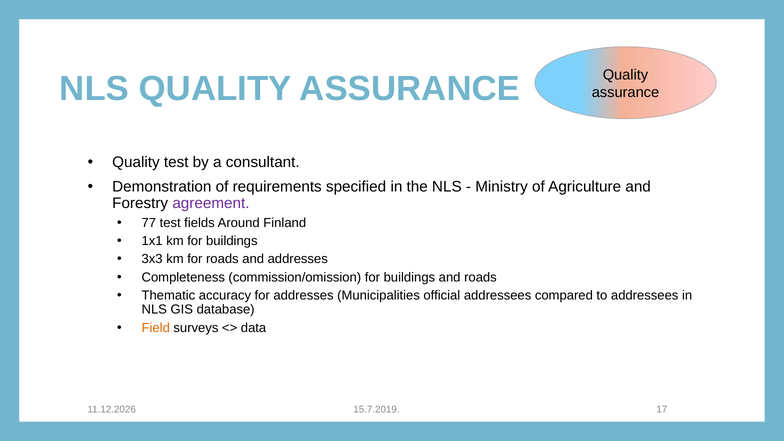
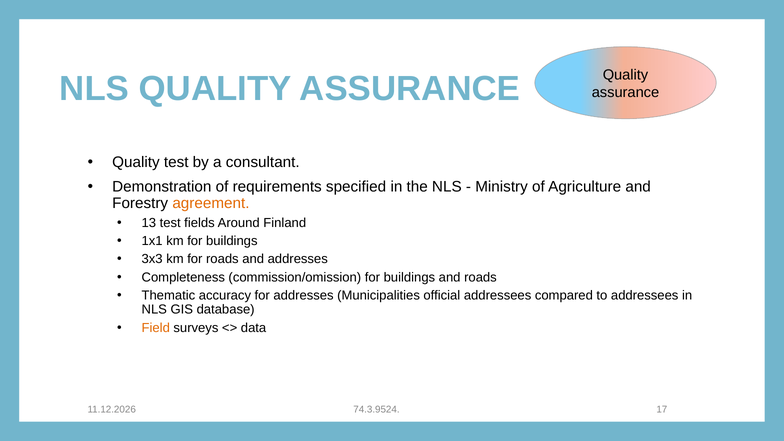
agreement colour: purple -> orange (211, 203)
77: 77 -> 13 (149, 223)
15.7.2019: 15.7.2019 -> 74.3.9524 (376, 409)
